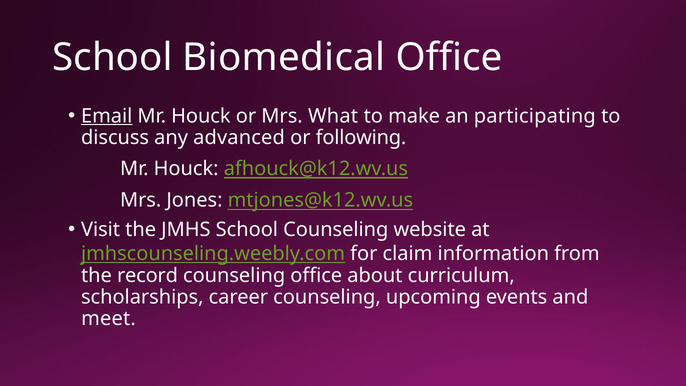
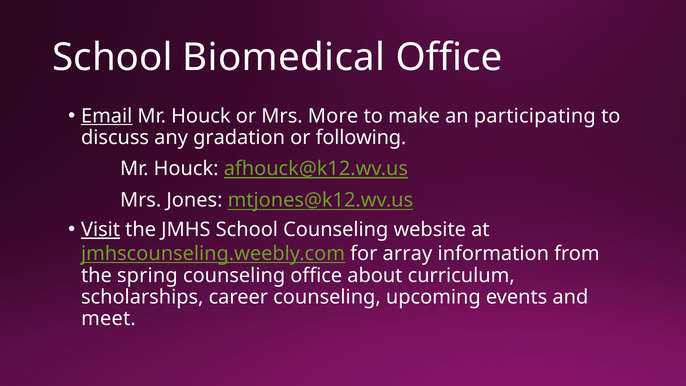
What: What -> More (333, 116)
advanced: advanced -> gradation (239, 138)
Visit underline: none -> present (101, 229)
claim: claim -> array (407, 253)
record: record -> spring (147, 276)
